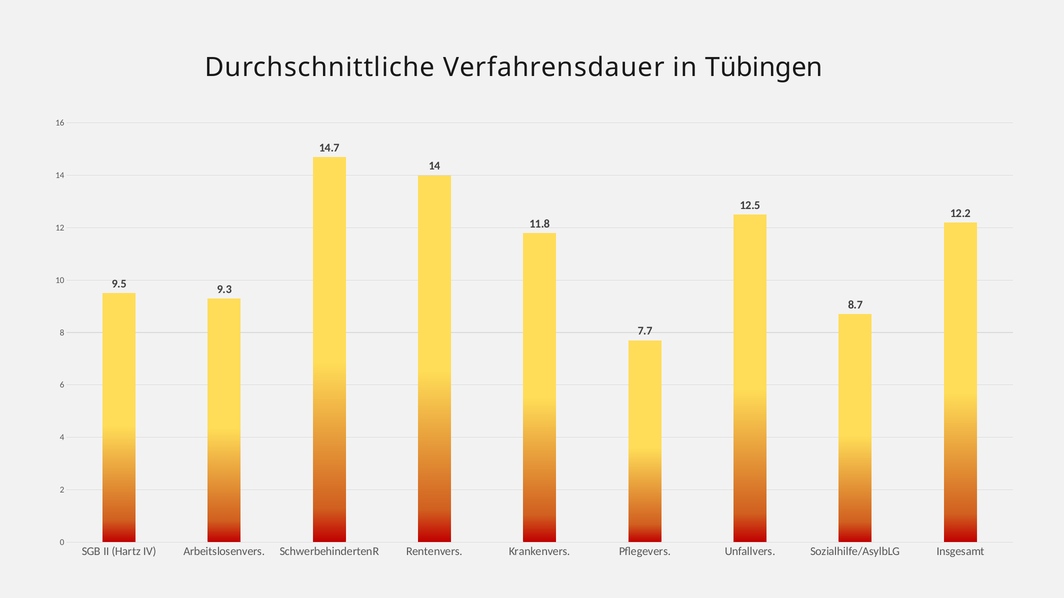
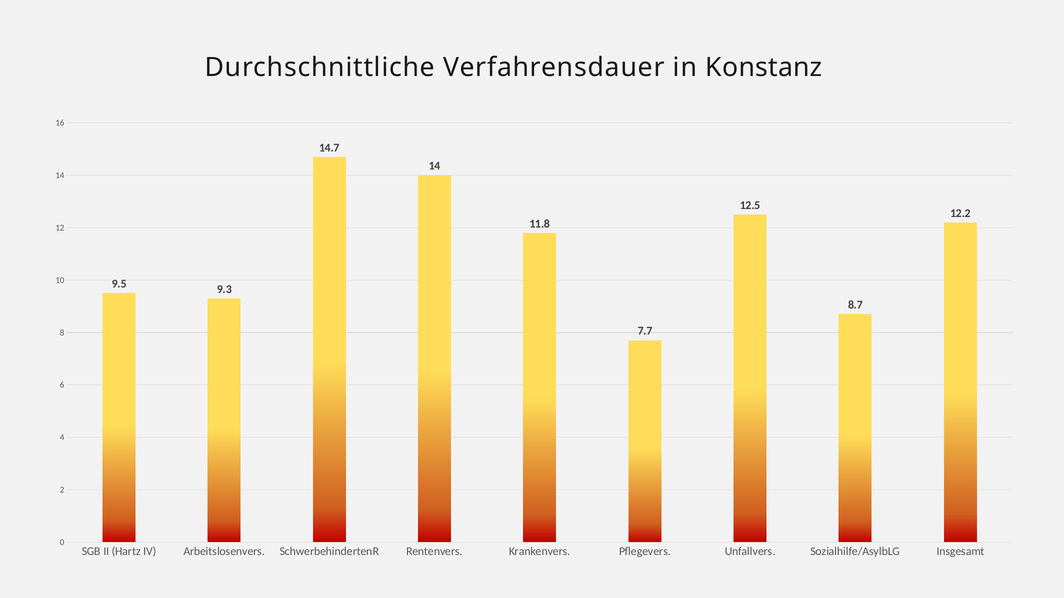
Tübingen: Tübingen -> Konstanz (764, 67)
